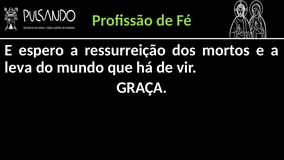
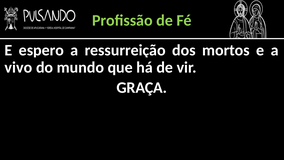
leva: leva -> vivo (18, 67)
